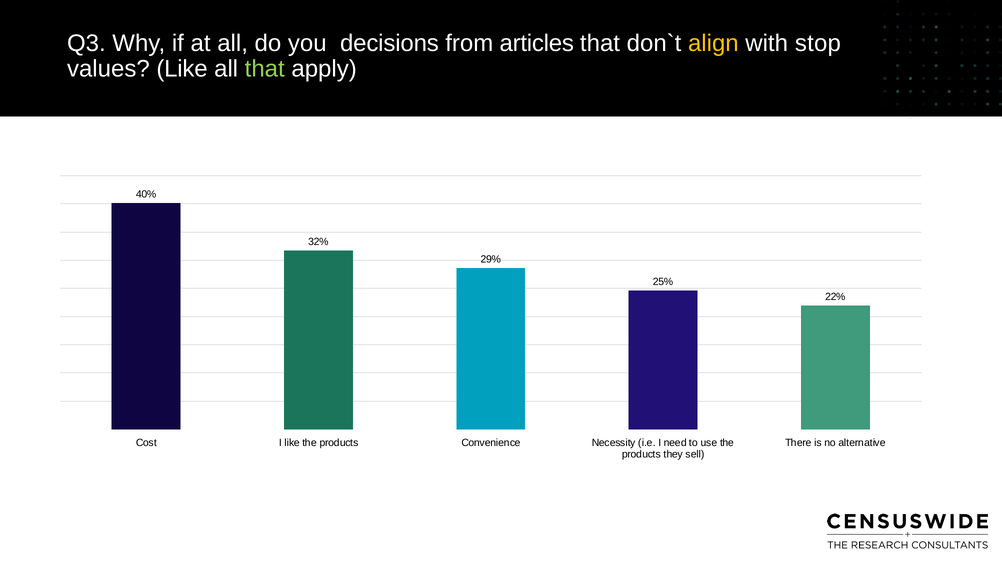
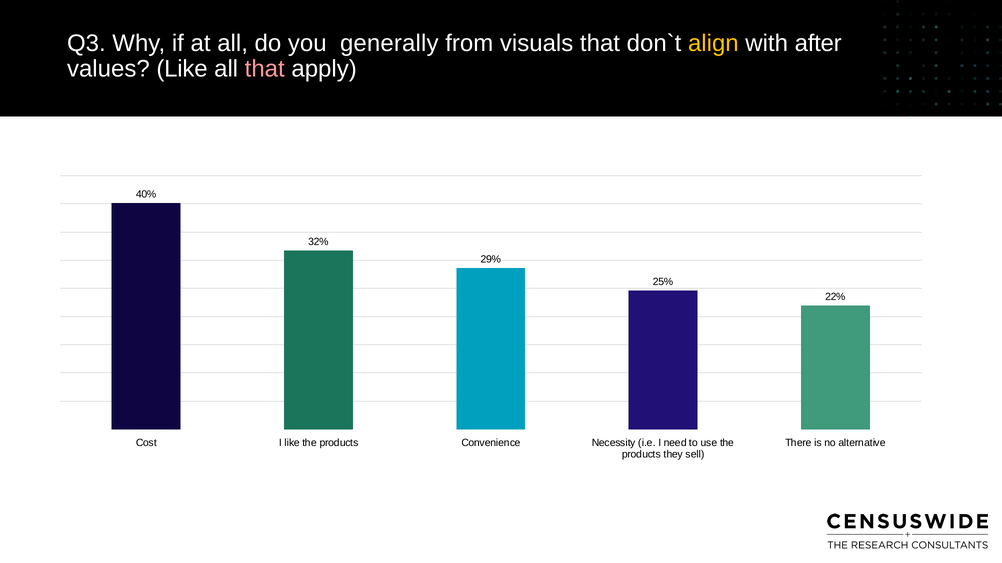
decisions: decisions -> generally (389, 43)
articles: articles -> visuals (537, 43)
stop: stop -> after (818, 43)
that colour: light green -> pink (265, 69)
